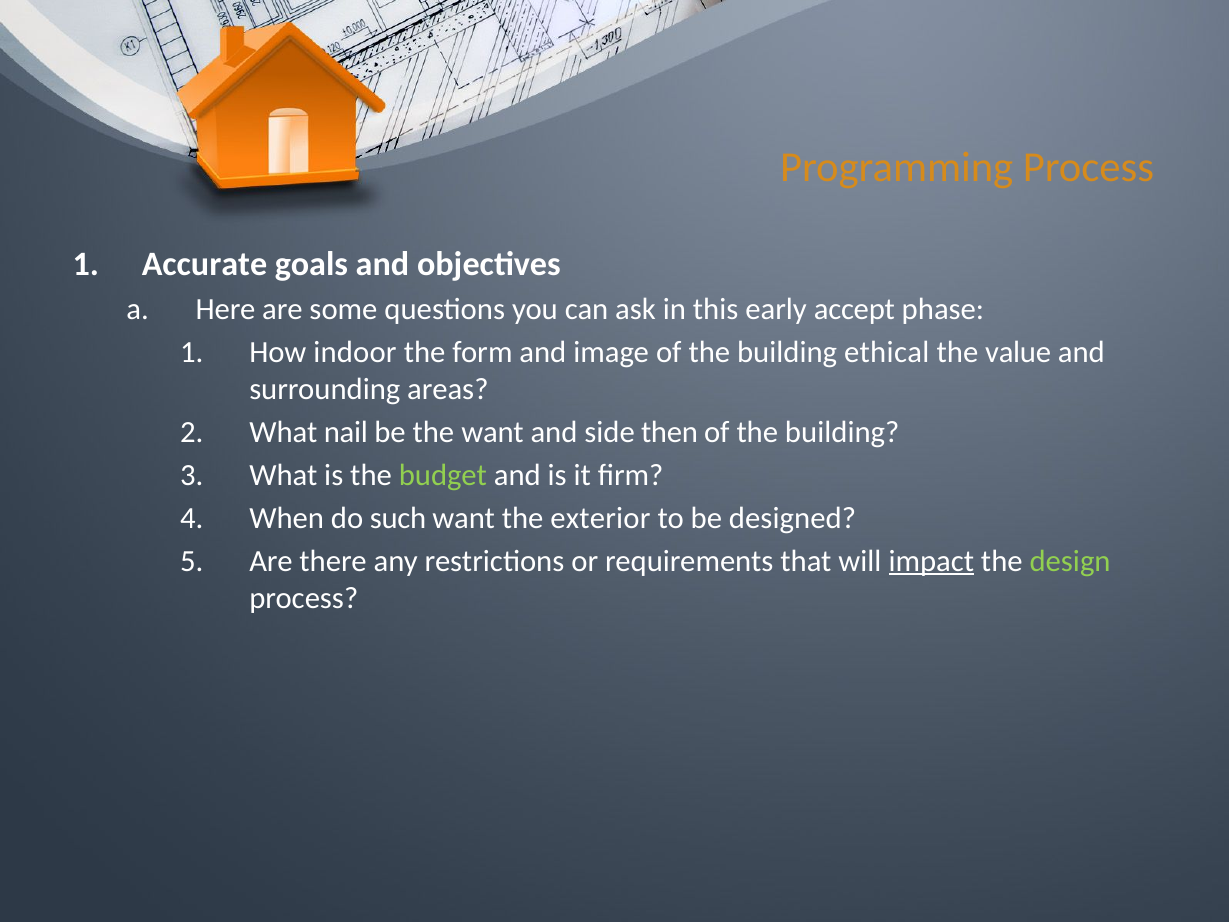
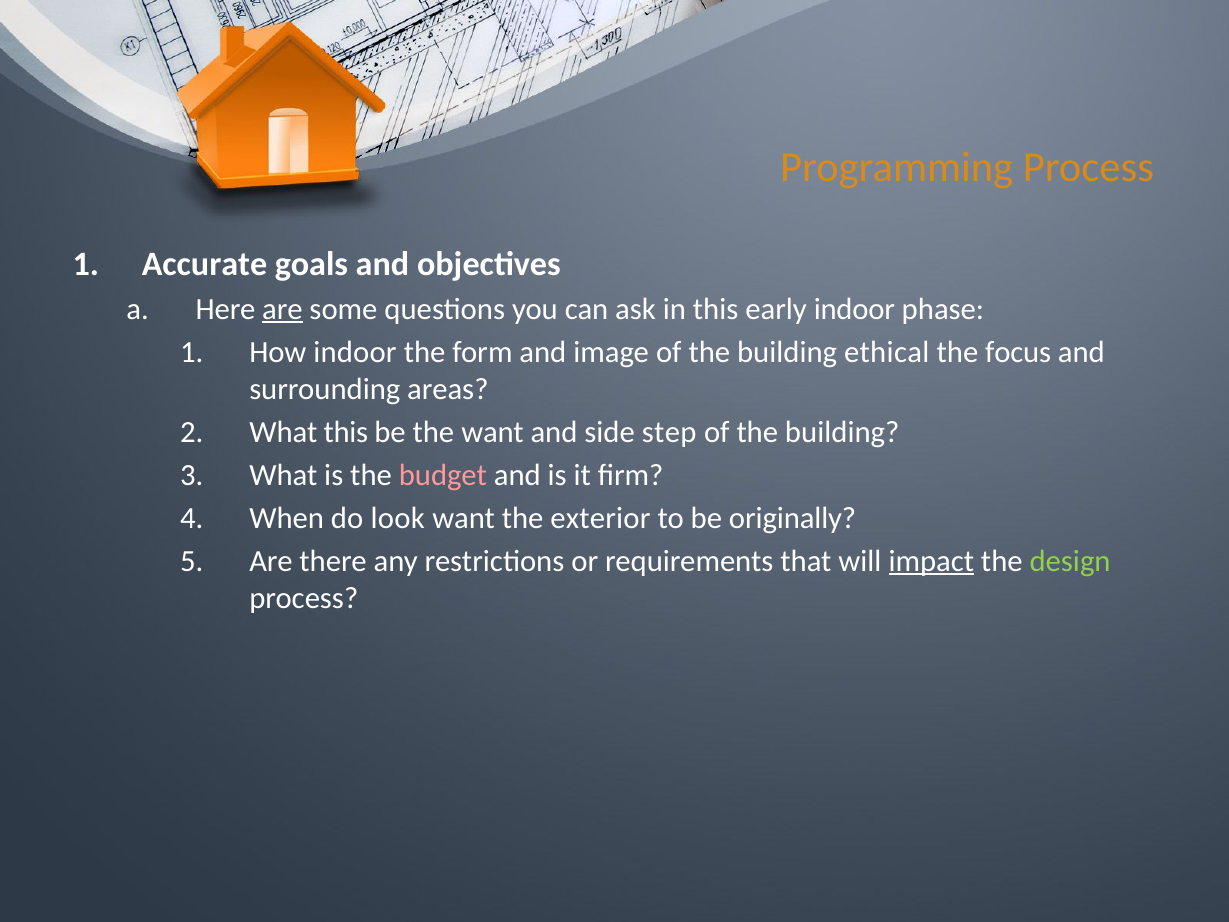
are underline: none -> present (282, 309)
early accept: accept -> indoor (854, 309)
value: value -> focus (1018, 352)
What nail: nail -> this (346, 432)
then: then -> step (669, 432)
budget colour: light green -> pink (443, 475)
such: such -> look (398, 518)
designed: designed -> originally (793, 518)
